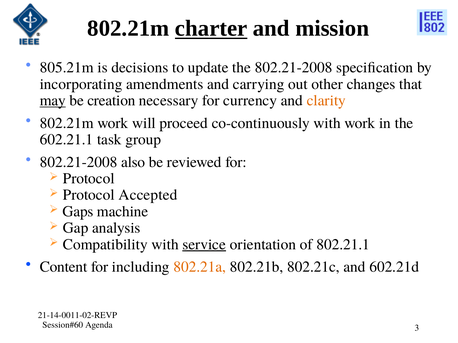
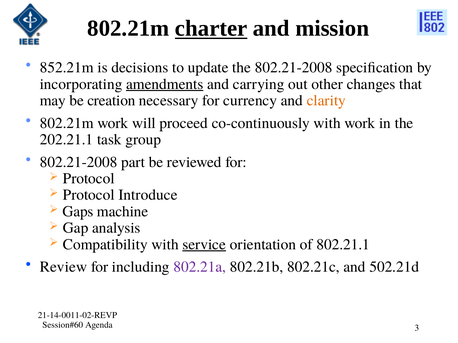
805.21m: 805.21m -> 852.21m (67, 68)
amendments underline: none -> present (165, 84)
may underline: present -> none (53, 101)
602.21.1: 602.21.1 -> 202.21.1 (66, 140)
also: also -> part (133, 162)
Accepted: Accepted -> Introduce (148, 195)
Content: Content -> Review (63, 267)
802.21a colour: orange -> purple (200, 267)
602.21d: 602.21d -> 502.21d (394, 267)
